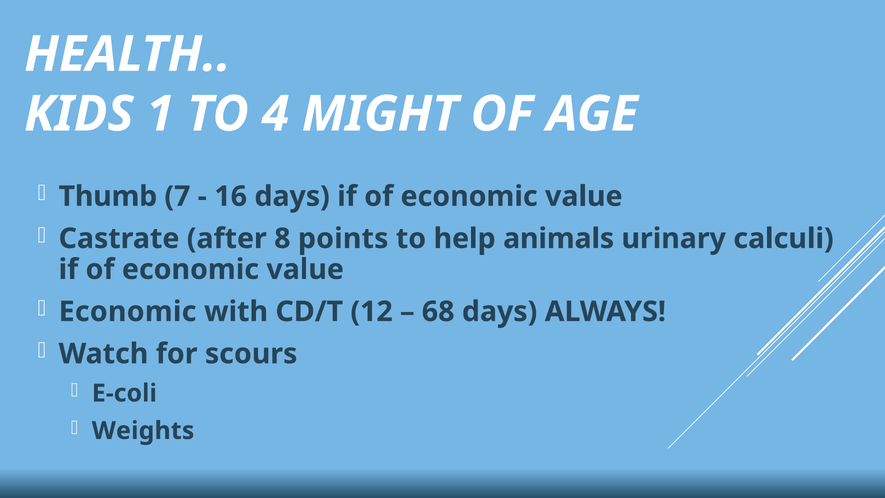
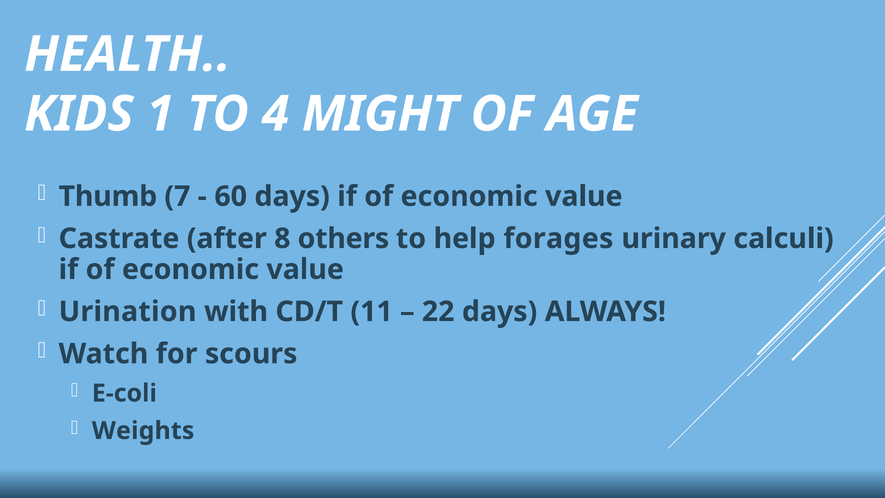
16: 16 -> 60 (231, 196)
points: points -> others (343, 239)
animals: animals -> forages (558, 239)
Economic: Economic -> Urination (128, 312)
12: 12 -> 11 (372, 312)
68: 68 -> 22 (438, 312)
